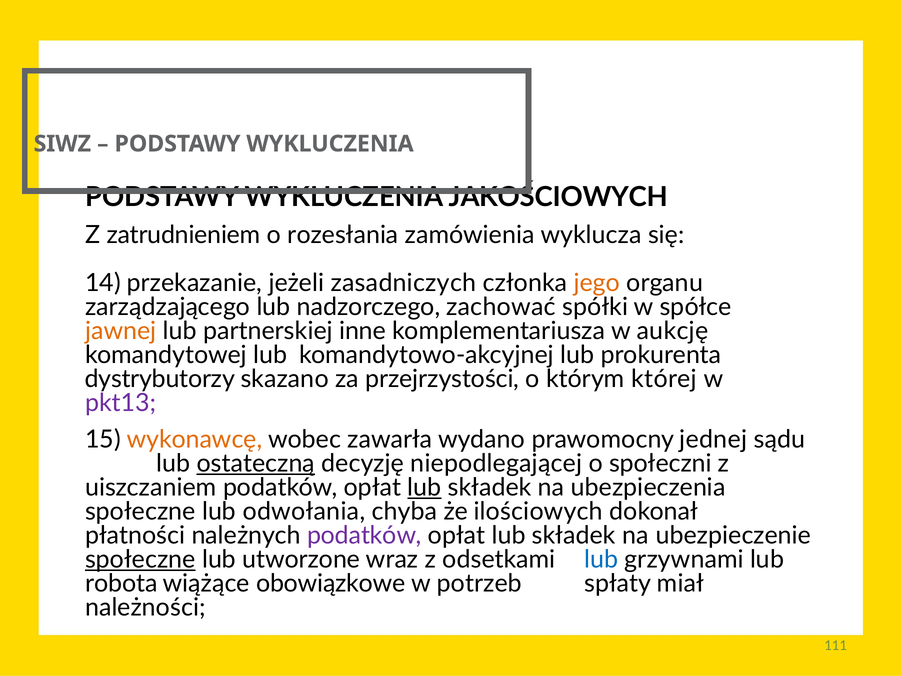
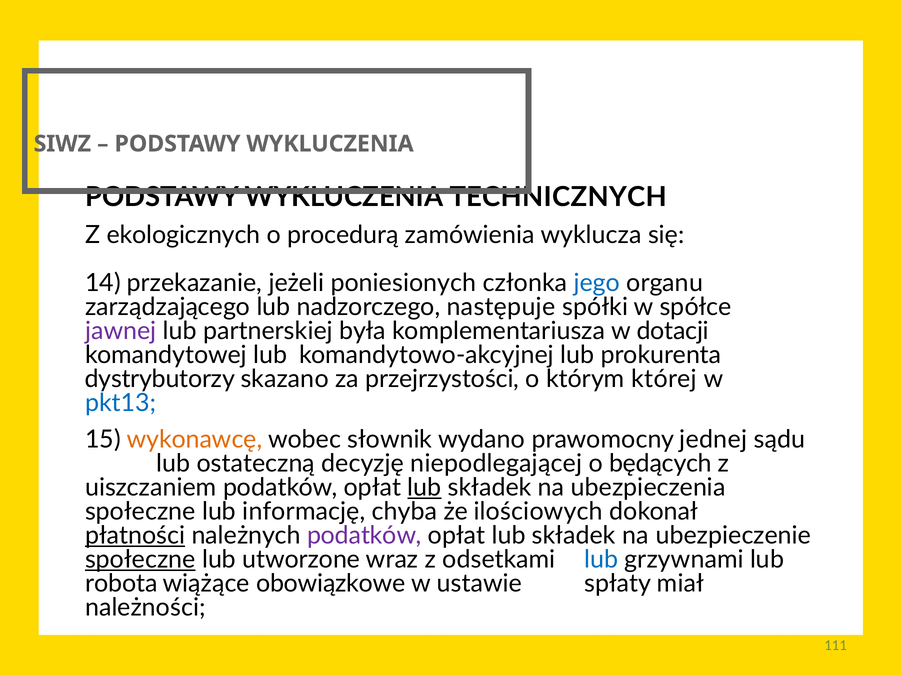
JAKOŚCIOWYCH: JAKOŚCIOWYCH -> TECHNICZNYCH (558, 197)
zatrudnieniem: zatrudnieniem -> ekologicznych (183, 235)
rozesłania: rozesłania -> procedurą (343, 235)
zasadniczych: zasadniczych -> poniesionych (403, 283)
jego colour: orange -> blue (597, 283)
zachować: zachować -> następuje (501, 307)
jawnej colour: orange -> purple (121, 331)
inne: inne -> była (363, 331)
aukcję: aukcję -> dotacji (673, 331)
pkt13 colour: purple -> blue (121, 403)
zawarła: zawarła -> słownik (390, 439)
ostateczną underline: present -> none (256, 463)
społeczni: społeczni -> będących (661, 463)
odwołania: odwołania -> informację (304, 511)
płatności underline: none -> present (135, 535)
potrzeb: potrzeb -> ustawie (479, 583)
